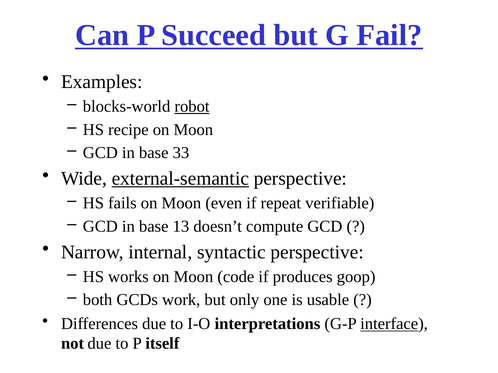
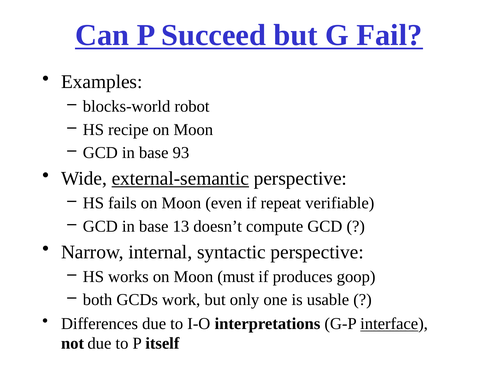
robot underline: present -> none (192, 107)
33: 33 -> 93 (181, 153)
code: code -> must (236, 277)
